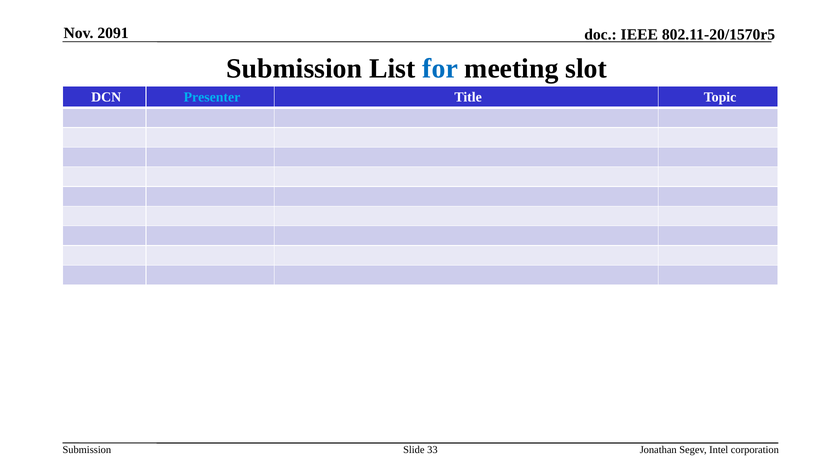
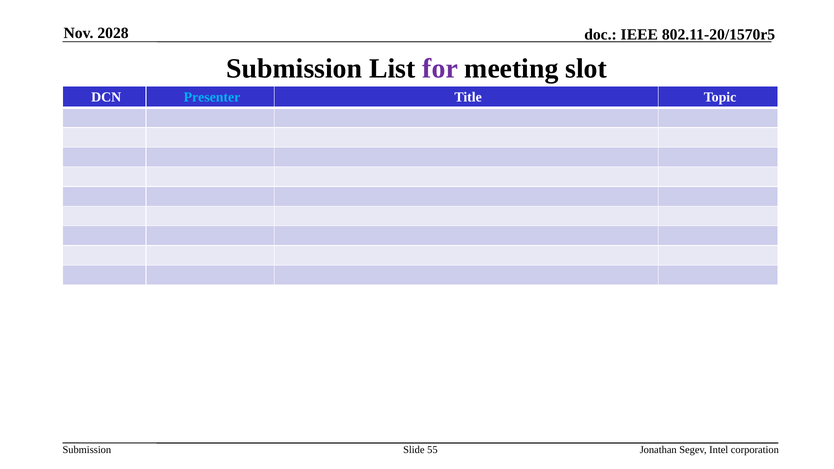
2091: 2091 -> 2028 (113, 33)
for colour: blue -> purple (440, 69)
33: 33 -> 55 (432, 450)
